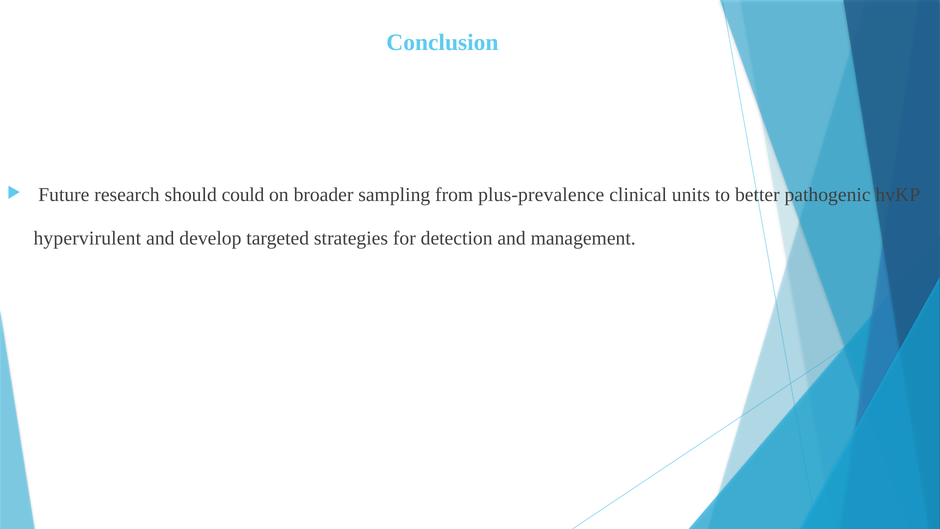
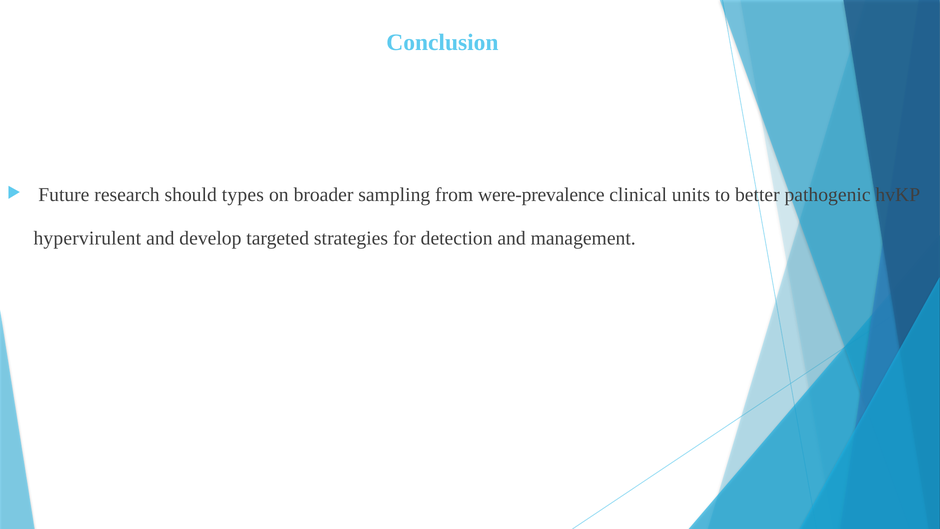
could: could -> types (243, 195)
plus-prevalence: plus-prevalence -> were-prevalence (541, 195)
